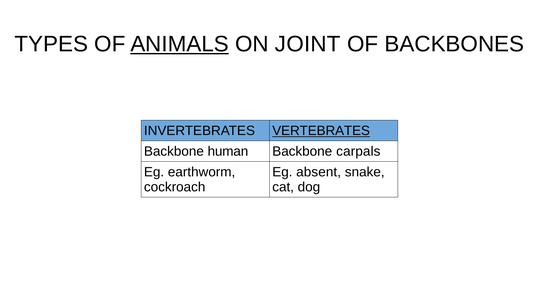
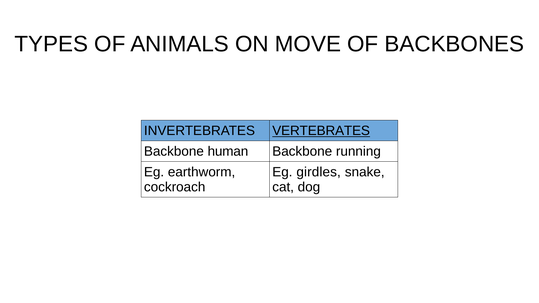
ANIMALS underline: present -> none (180, 44)
JOINT: JOINT -> MOVE (308, 44)
carpals: carpals -> running (358, 152)
absent: absent -> girdles (319, 172)
